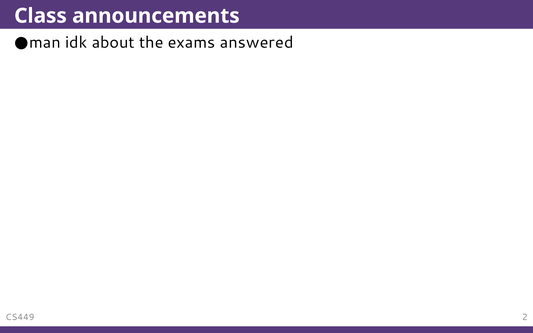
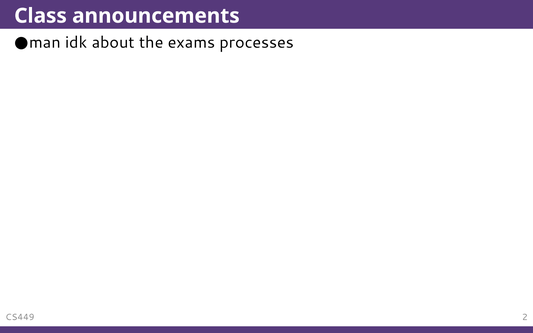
answered: answered -> processes (257, 42)
